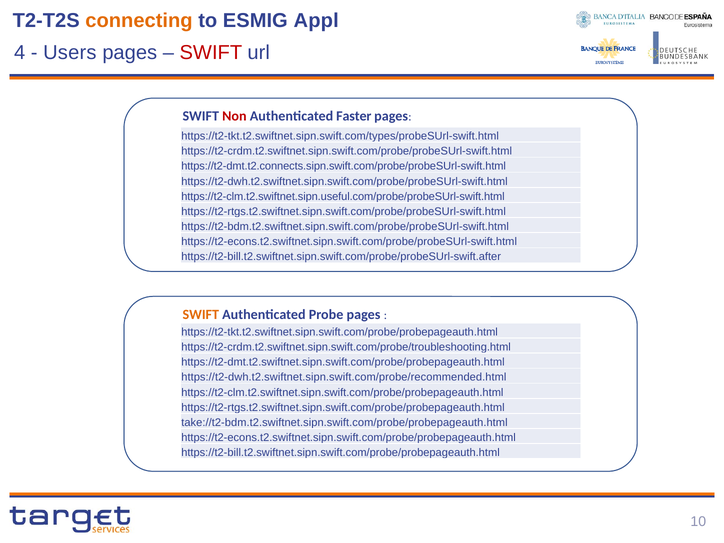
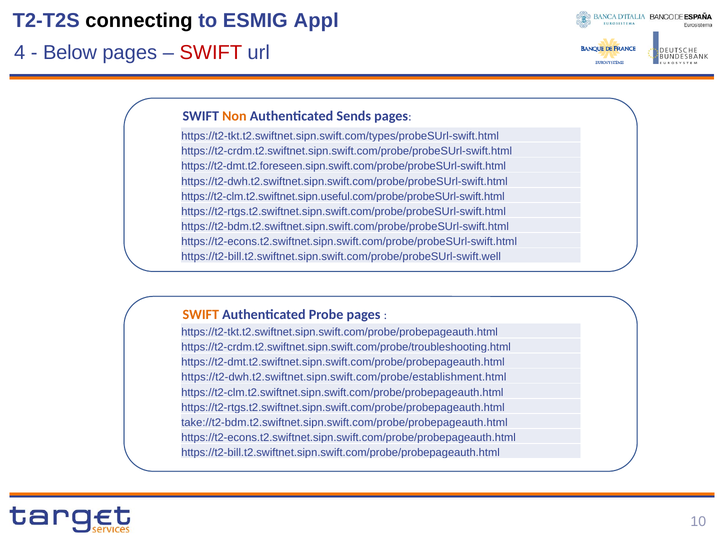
connecting colour: orange -> black (139, 21)
Users: Users -> Below (70, 53)
Non colour: red -> orange (234, 116)
Faster: Faster -> Sends (354, 116)
https://t2-dmt.t2.connects.sipn.swift.com/probe/probeSUrl-swift.html: https://t2-dmt.t2.connects.sipn.swift.com/probe/probeSUrl-swift.html -> https://t2-dmt.t2.foreseen.sipn.swift.com/probe/probeSUrl-swift.html (344, 166)
https://t2-bill.t2.swiftnet.sipn.swift.com/probe/probeSUrl-swift.after: https://t2-bill.t2.swiftnet.sipn.swift.com/probe/probeSUrl-swift.after -> https://t2-bill.t2.swiftnet.sipn.swift.com/probe/probeSUrl-swift.well (341, 257)
https://t2-dwh.t2.swiftnet.sipn.swift.com/probe/recommended.html: https://t2-dwh.t2.swiftnet.sipn.swift.com/probe/recommended.html -> https://t2-dwh.t2.swiftnet.sipn.swift.com/probe/establishment.html (344, 377)
